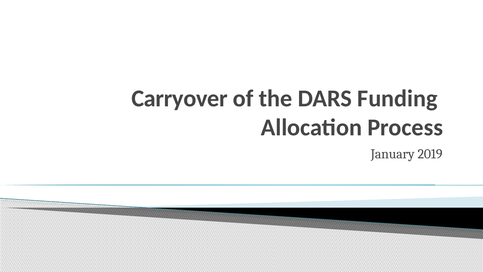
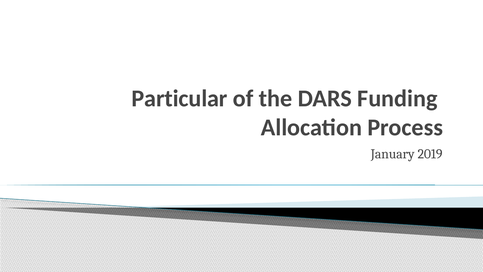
Carryover: Carryover -> Particular (180, 98)
